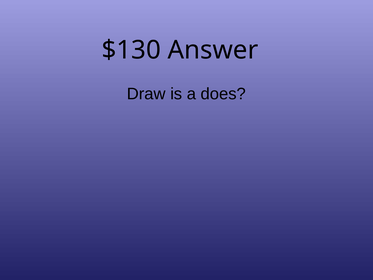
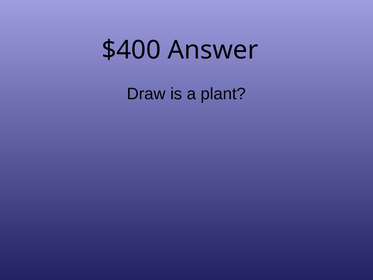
$130: $130 -> $400 (131, 50)
does: does -> plant (223, 94)
